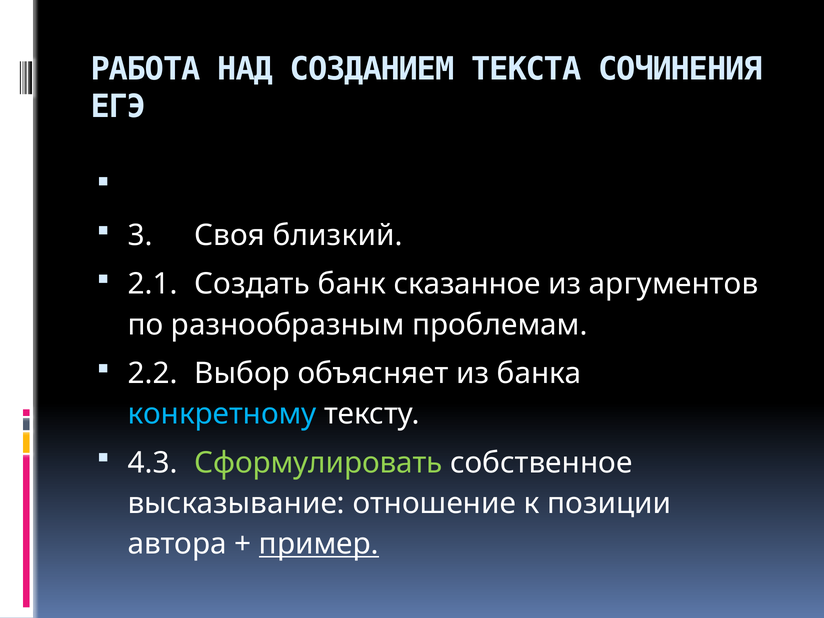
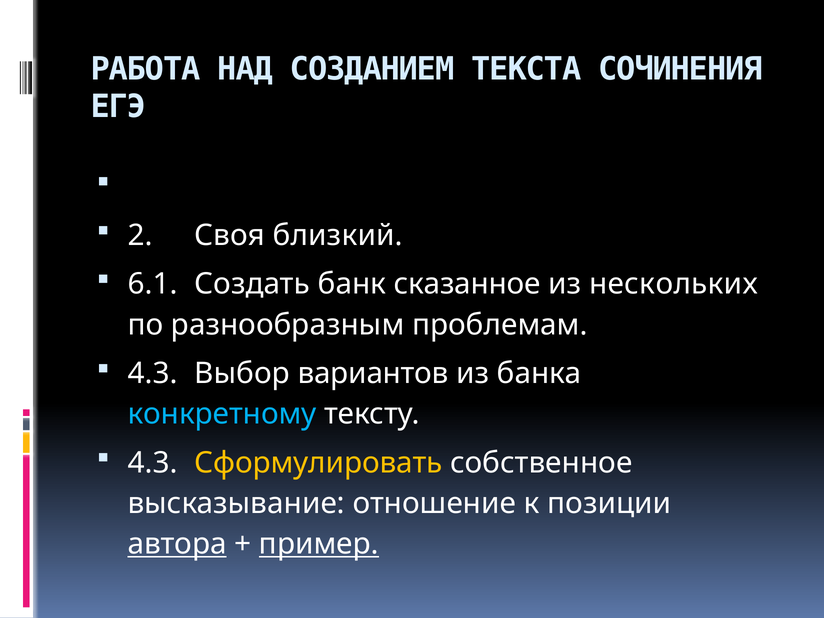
3: 3 -> 2 (140, 235)
2.1: 2.1 -> 6.1 (153, 284)
аргументов: аргументов -> нескольких (674, 284)
2.2: 2.2 -> 4.3 (153, 373)
объясняет: объясняет -> вариантов (373, 373)
Сформулировать colour: light green -> yellow (319, 463)
автора underline: none -> present (177, 544)
